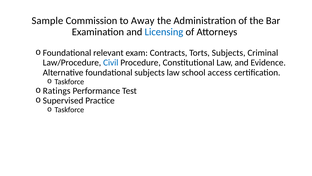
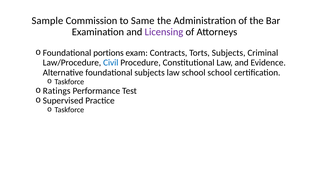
Away: Away -> Same (143, 21)
Licensing colour: blue -> purple (164, 32)
relevant: relevant -> portions (108, 53)
school access: access -> school (220, 72)
